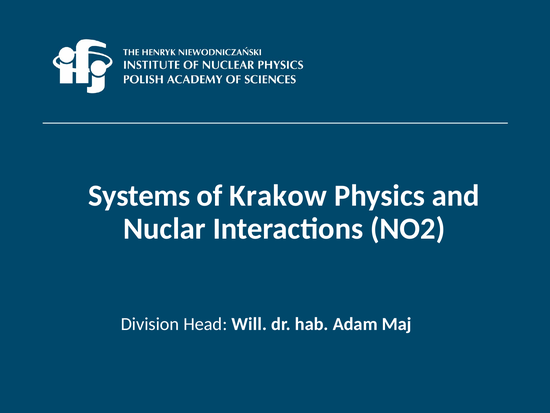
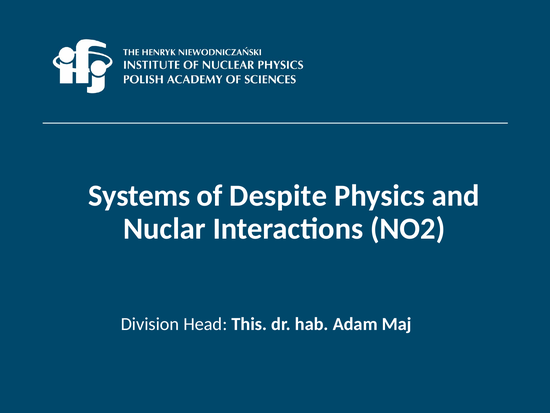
Krakow: Krakow -> Despite (278, 195)
Will: Will -> This (249, 324)
